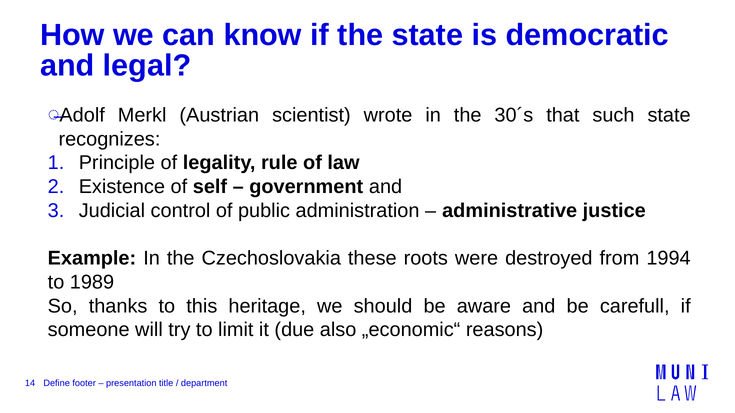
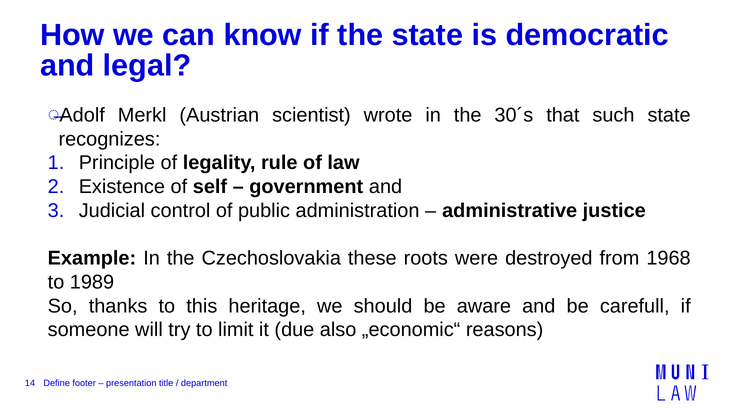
1994: 1994 -> 1968 (669, 259)
